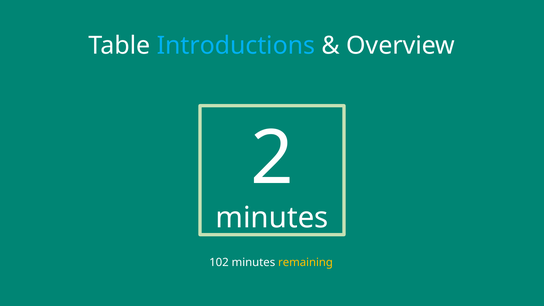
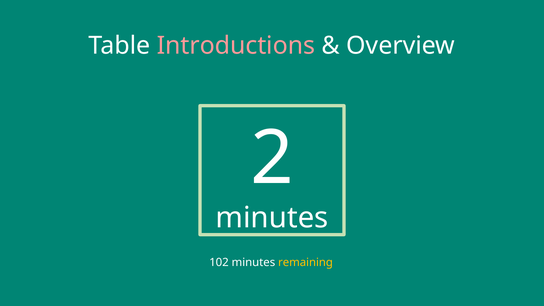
Introductions colour: light blue -> pink (236, 46)
